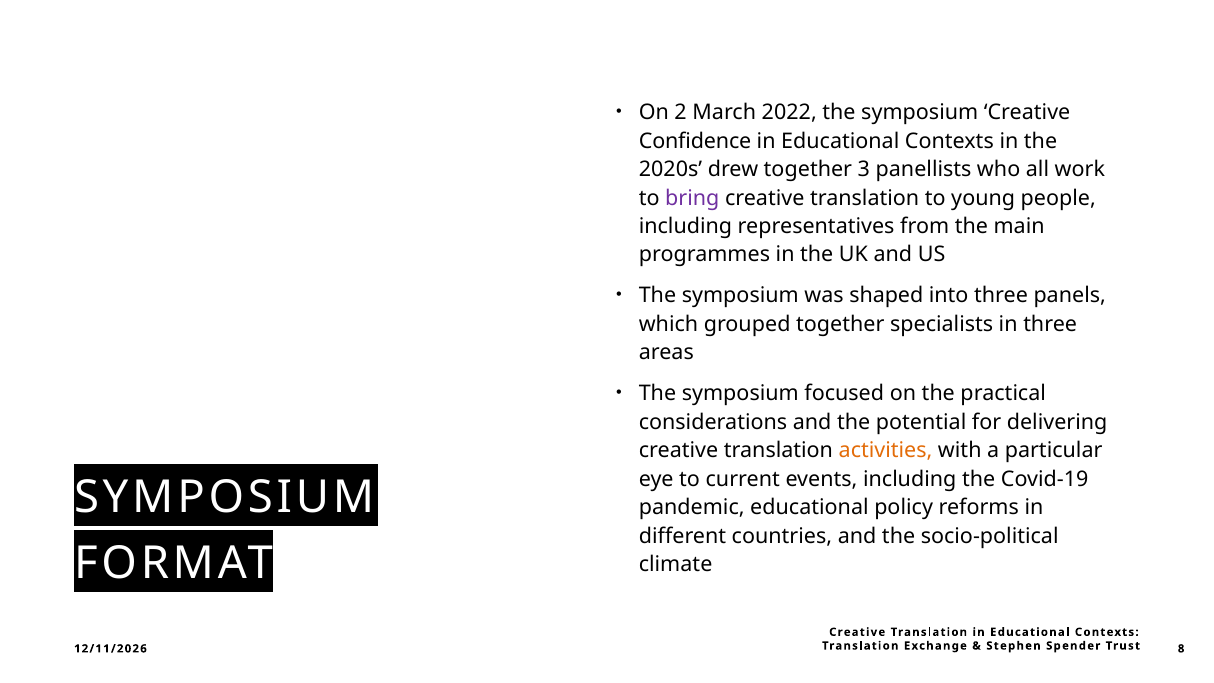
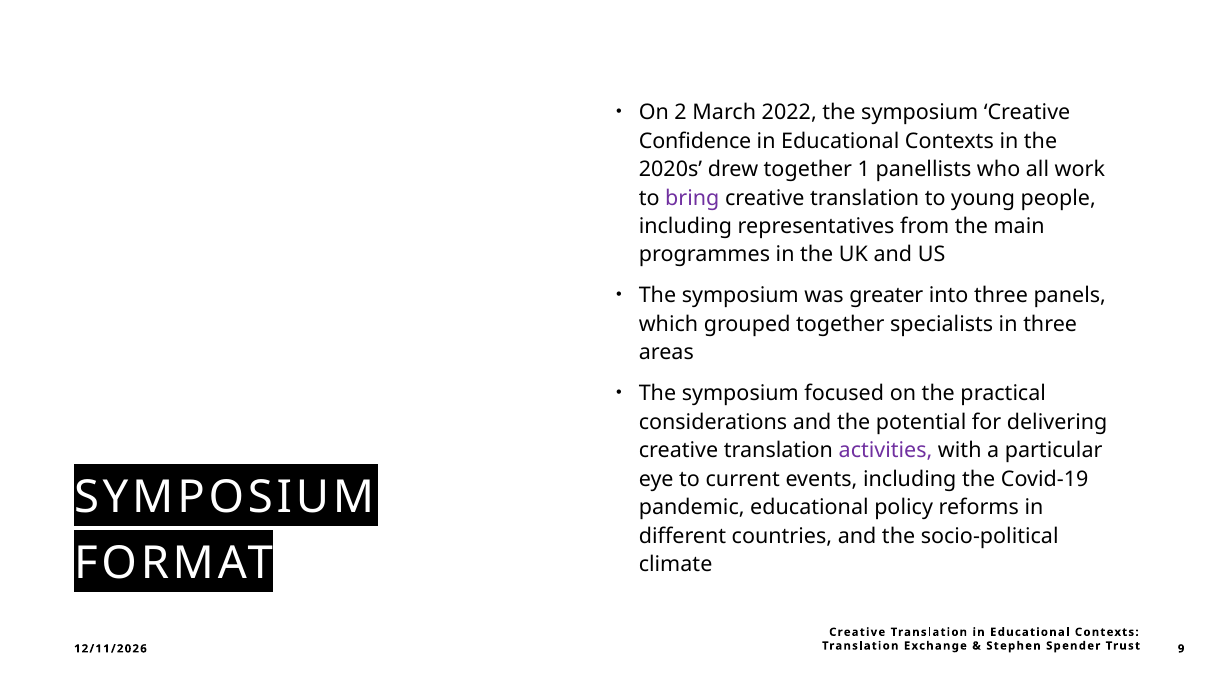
3: 3 -> 1 (864, 169)
shaped: shaped -> greater (886, 296)
activities colour: orange -> purple (886, 451)
8: 8 -> 9 (1181, 649)
